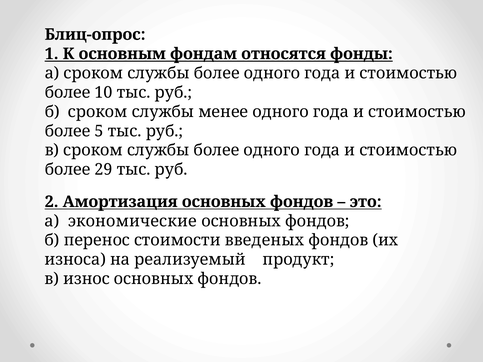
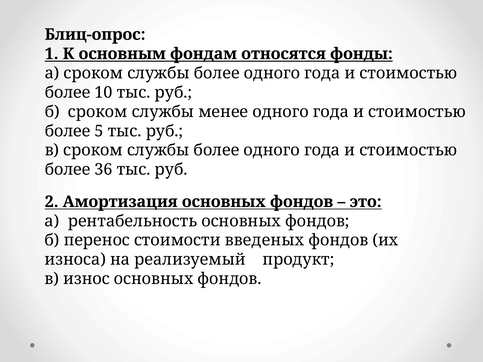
29: 29 -> 36 (104, 170)
экономические: экономические -> рентабельность (132, 221)
